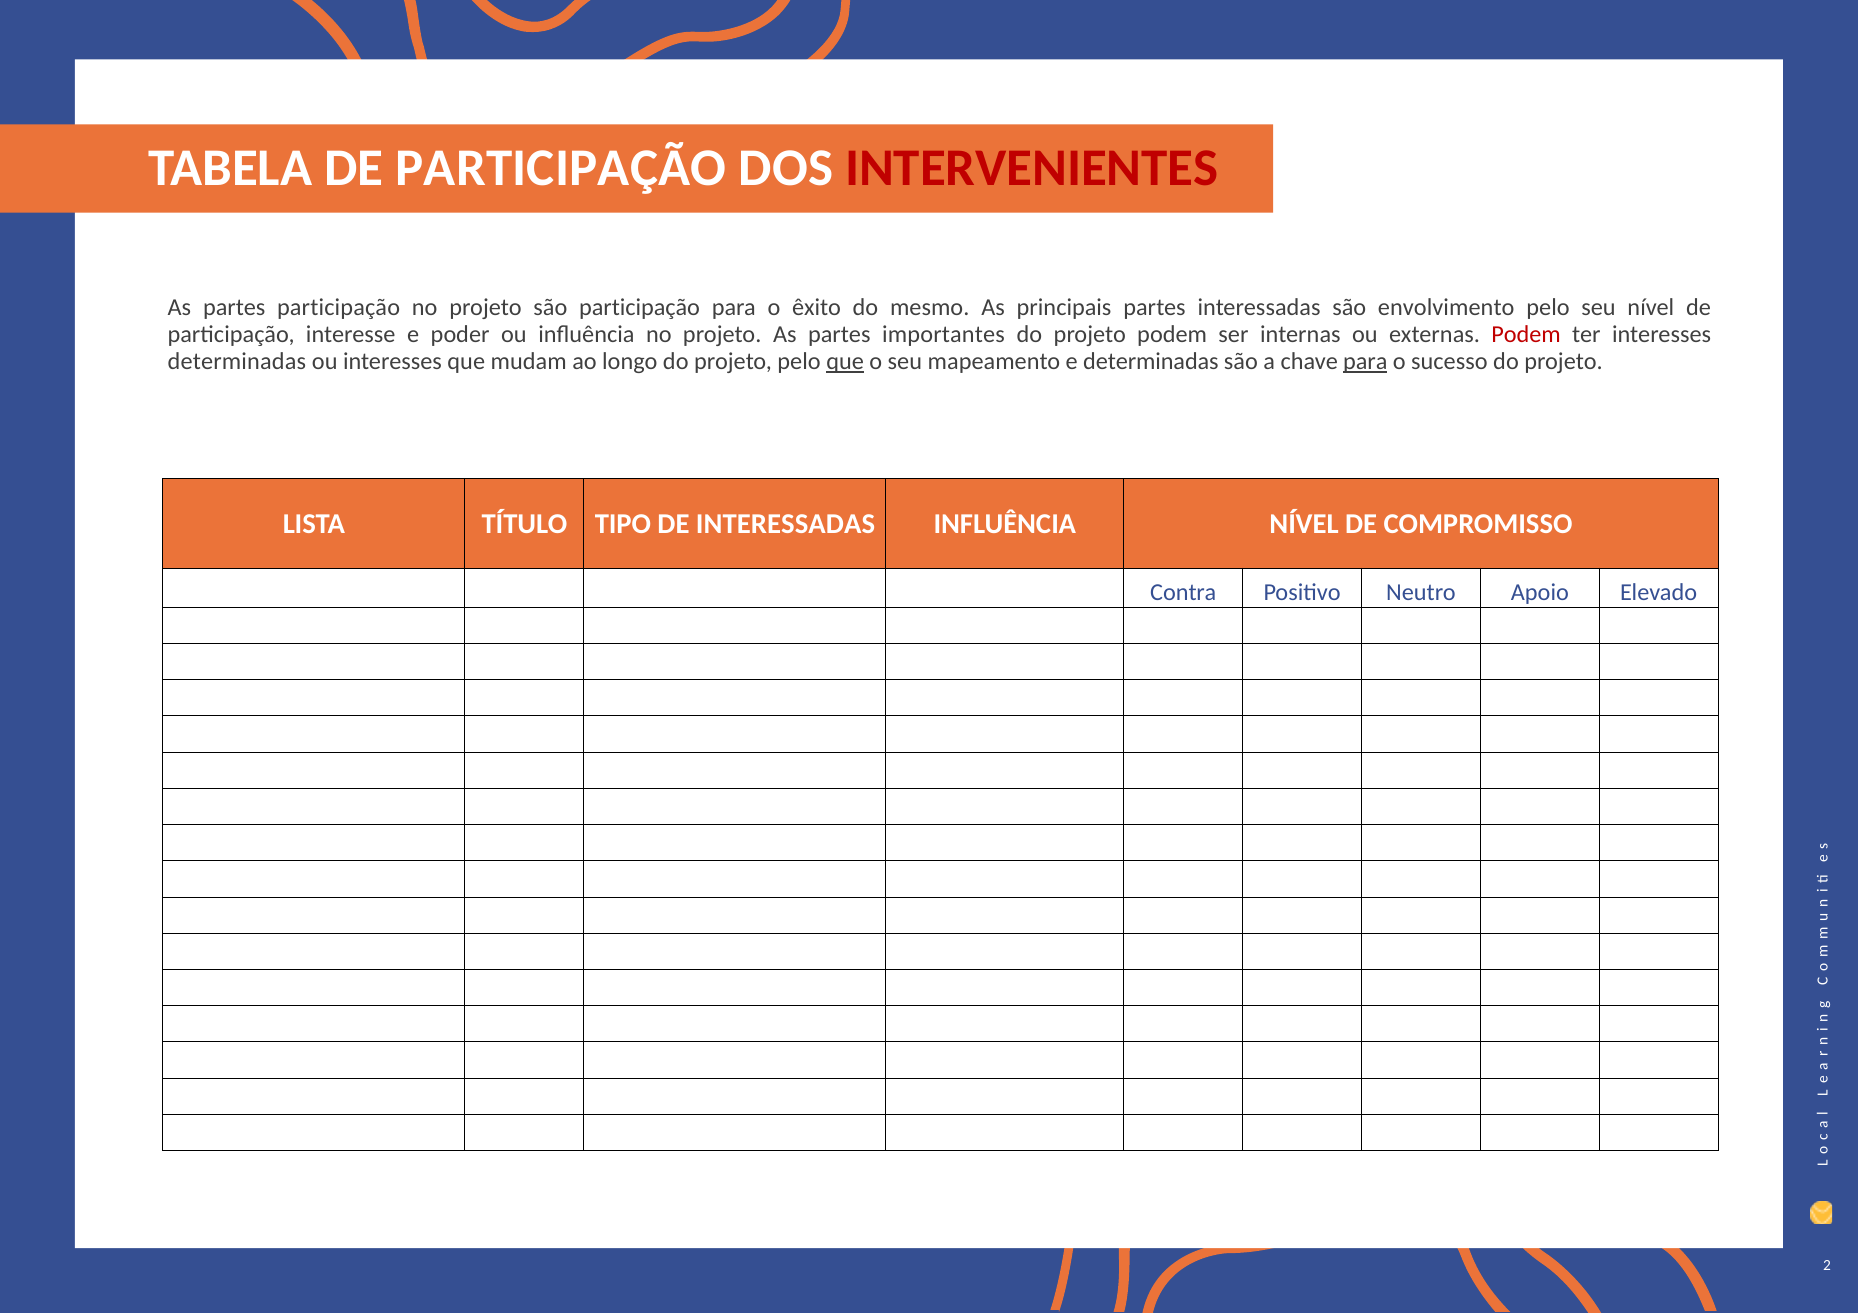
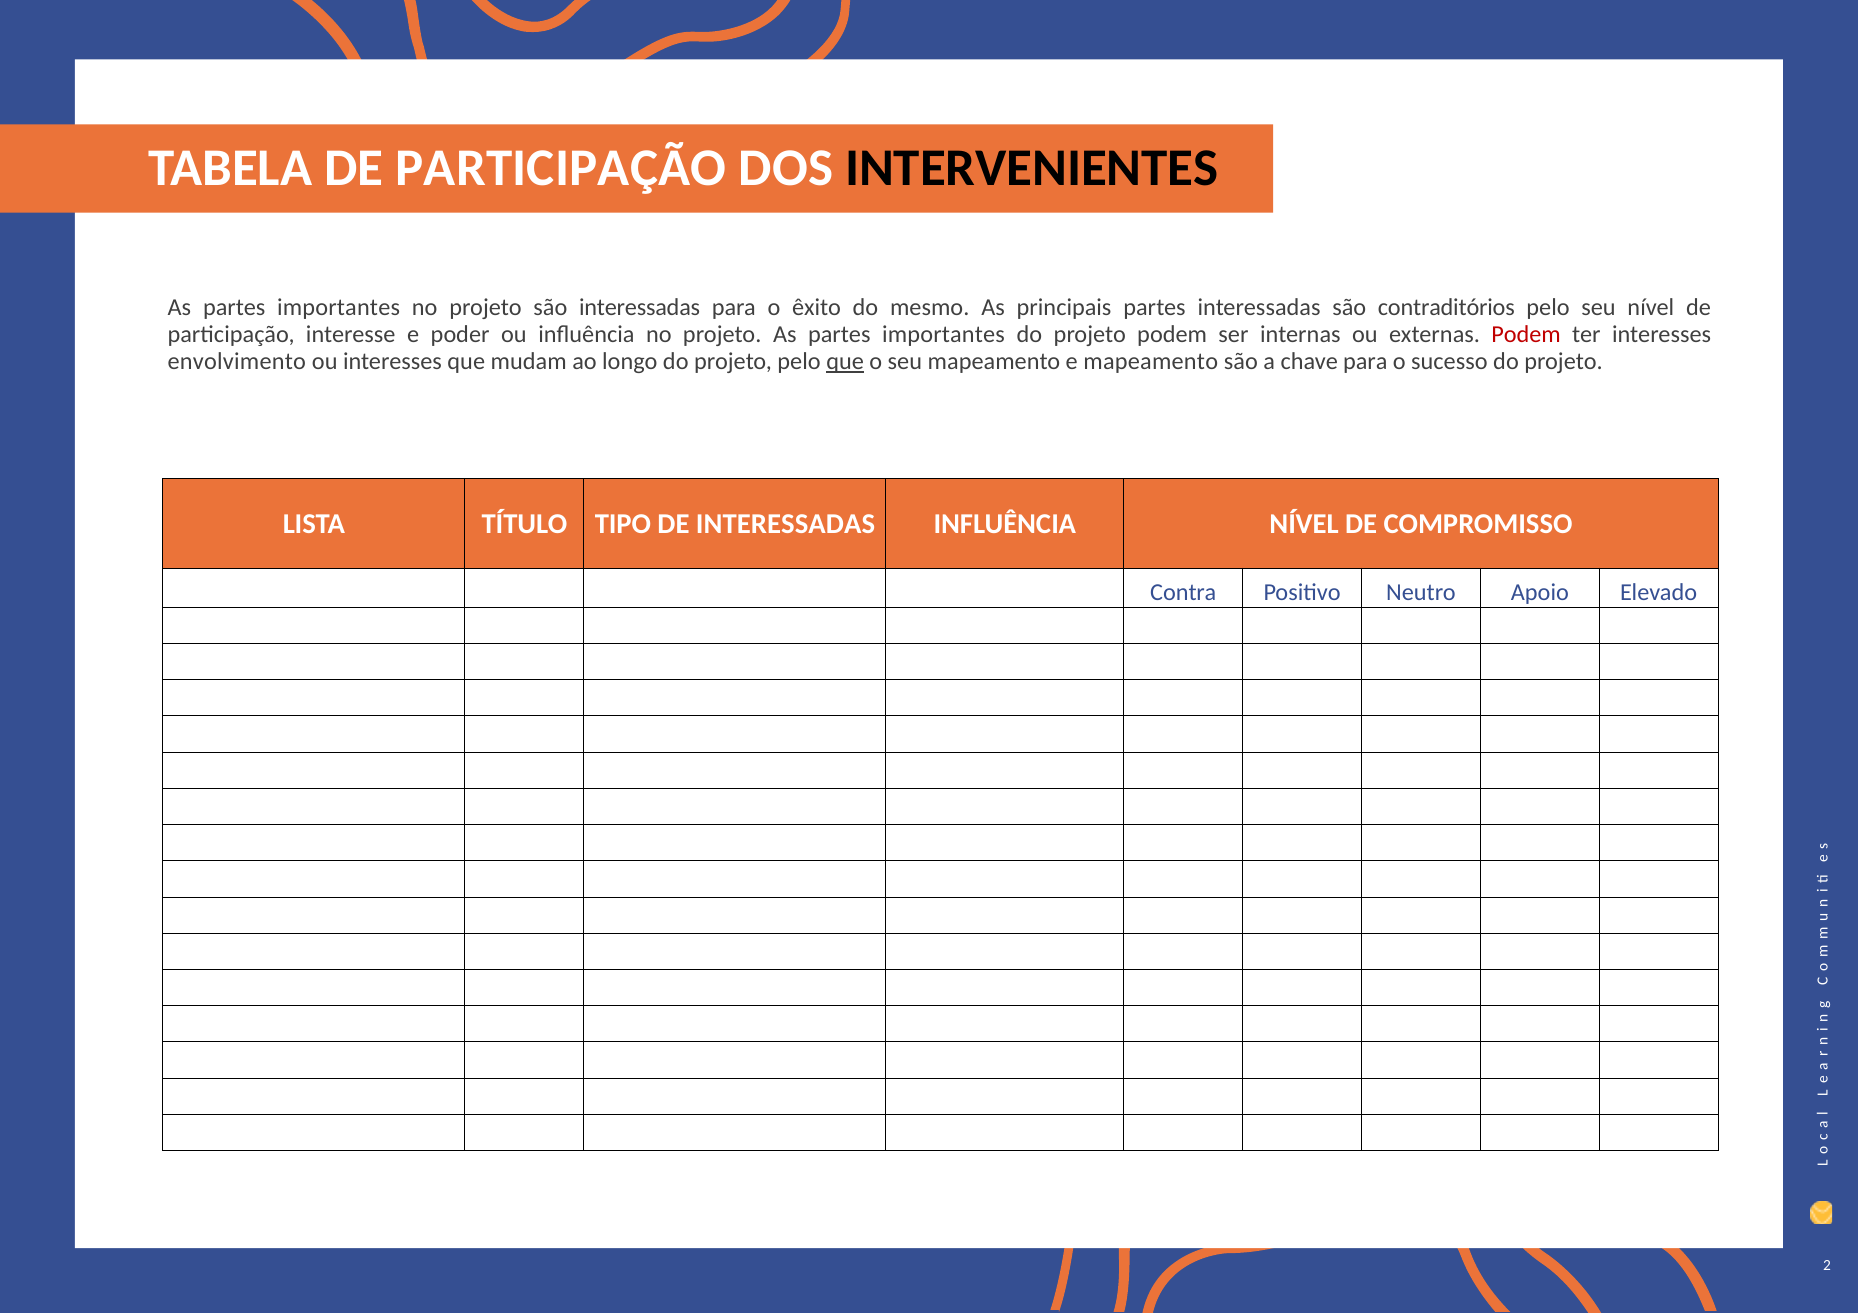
INTERVENIENTES colour: red -> black (1032, 168)
participação: participação -> importantes (339, 308)
são participação: participação -> interessadas (640, 308)
envolvimento: envolvimento -> contraditórios (1446, 308)
determinadas: determinadas -> envolvimento (237, 362)
e determinadas: determinadas -> mapeamento (1151, 362)
para underline: present -> none (1365, 362)
